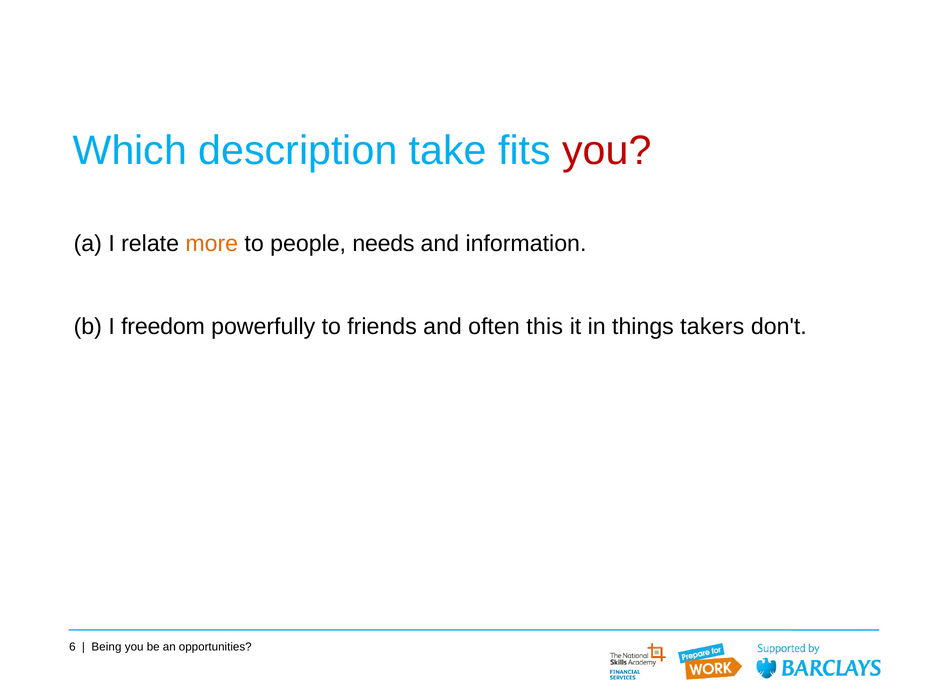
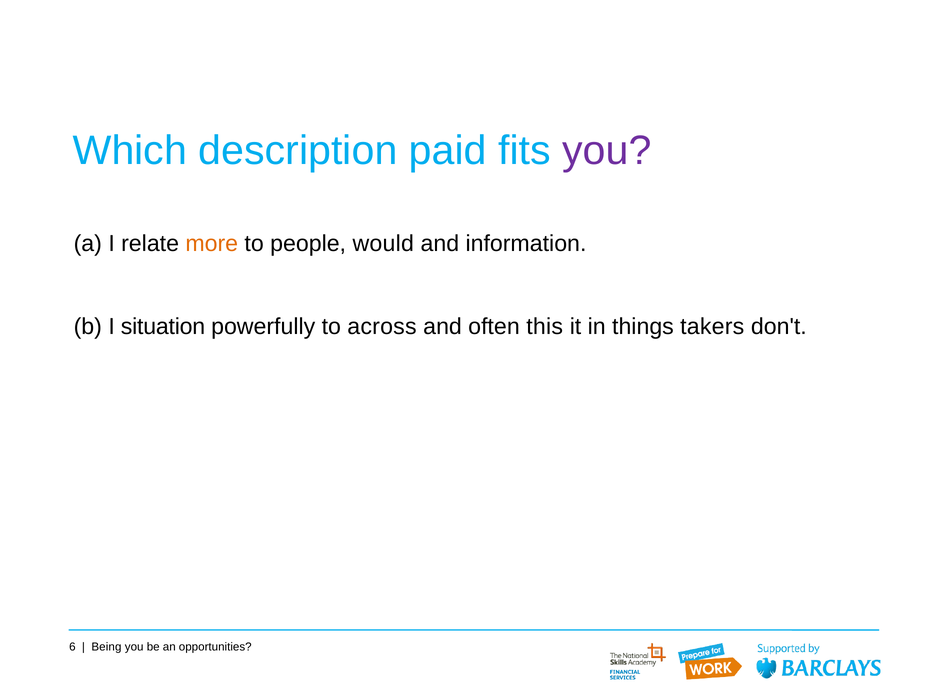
take: take -> paid (448, 151)
you colour: red -> purple (607, 151)
needs: needs -> would (383, 244)
freedom: freedom -> situation (163, 327)
friends: friends -> across (382, 327)
